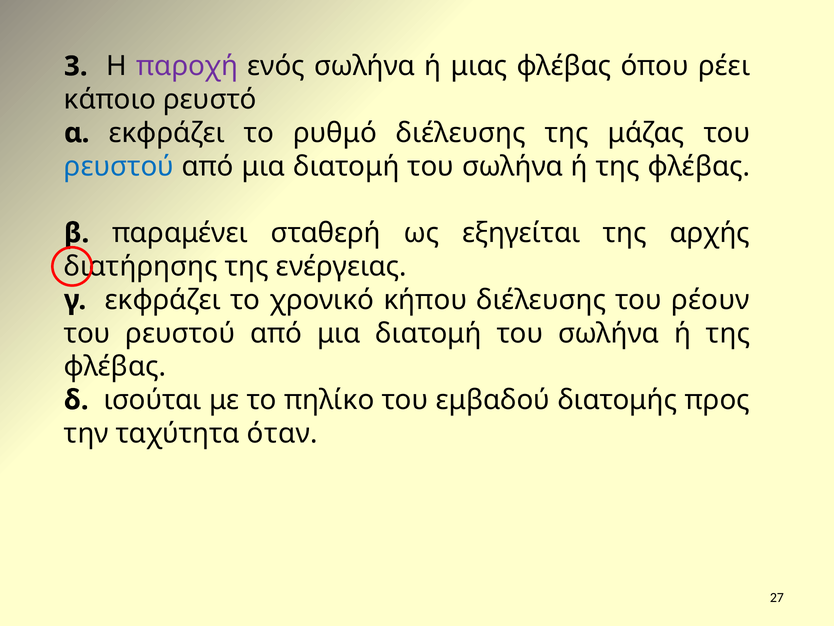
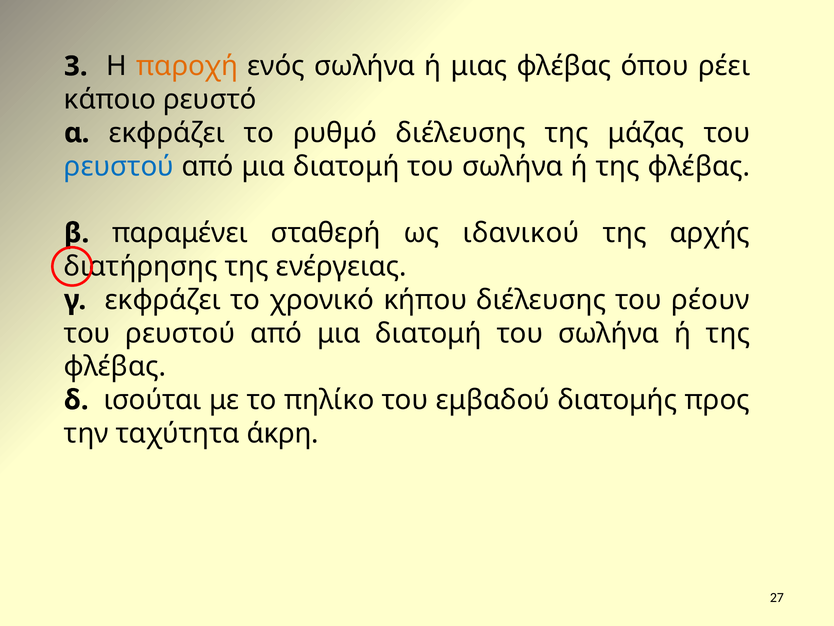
παροχή colour: purple -> orange (187, 66)
εξηγείται: εξηγείται -> ιδανικού (521, 233)
όταν: όταν -> άκρη (283, 433)
